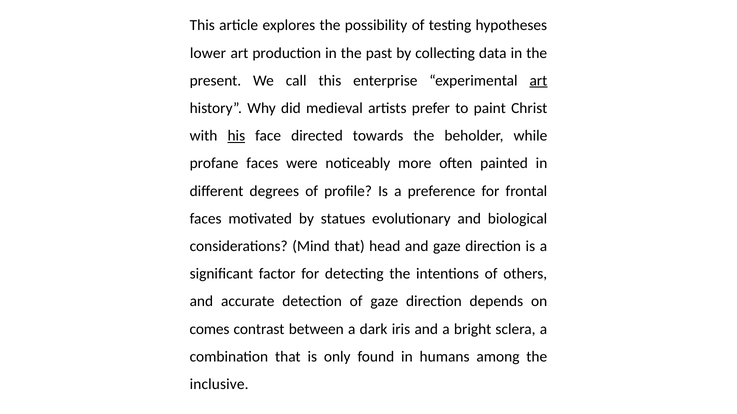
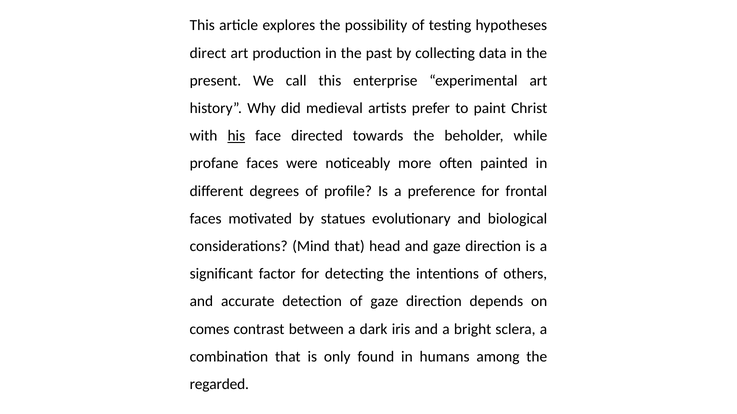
lower: lower -> direct (208, 53)
art underline: present -> none (538, 81)
inclusive: inclusive -> regarded (219, 385)
